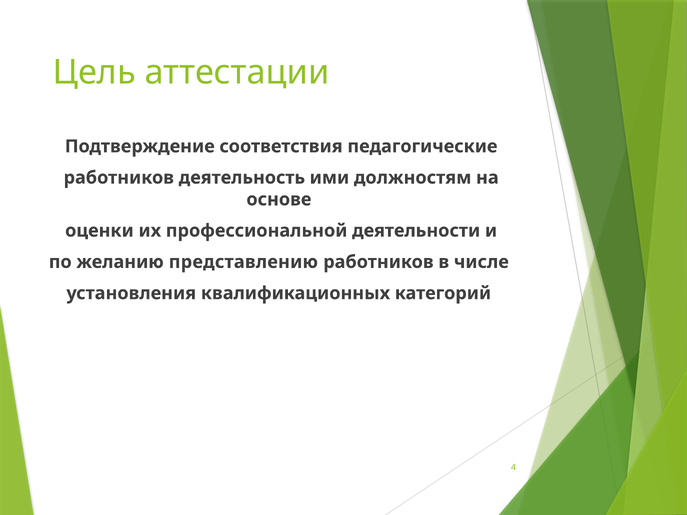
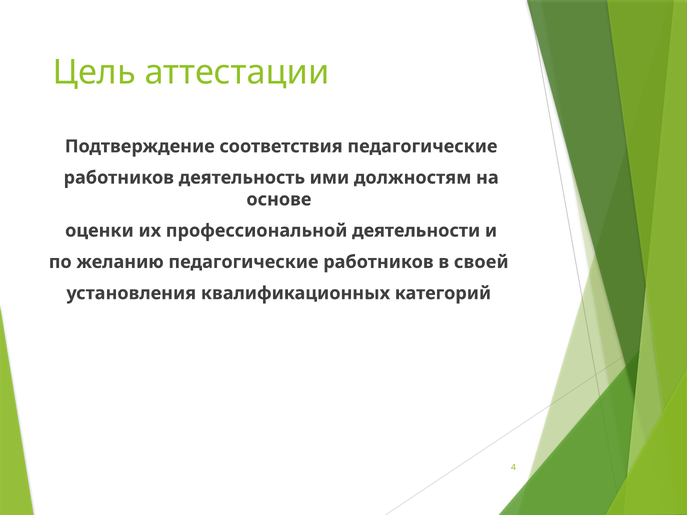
желанию представлению: представлению -> педагогические (243, 262)
числе: числе -> своей (481, 262)
